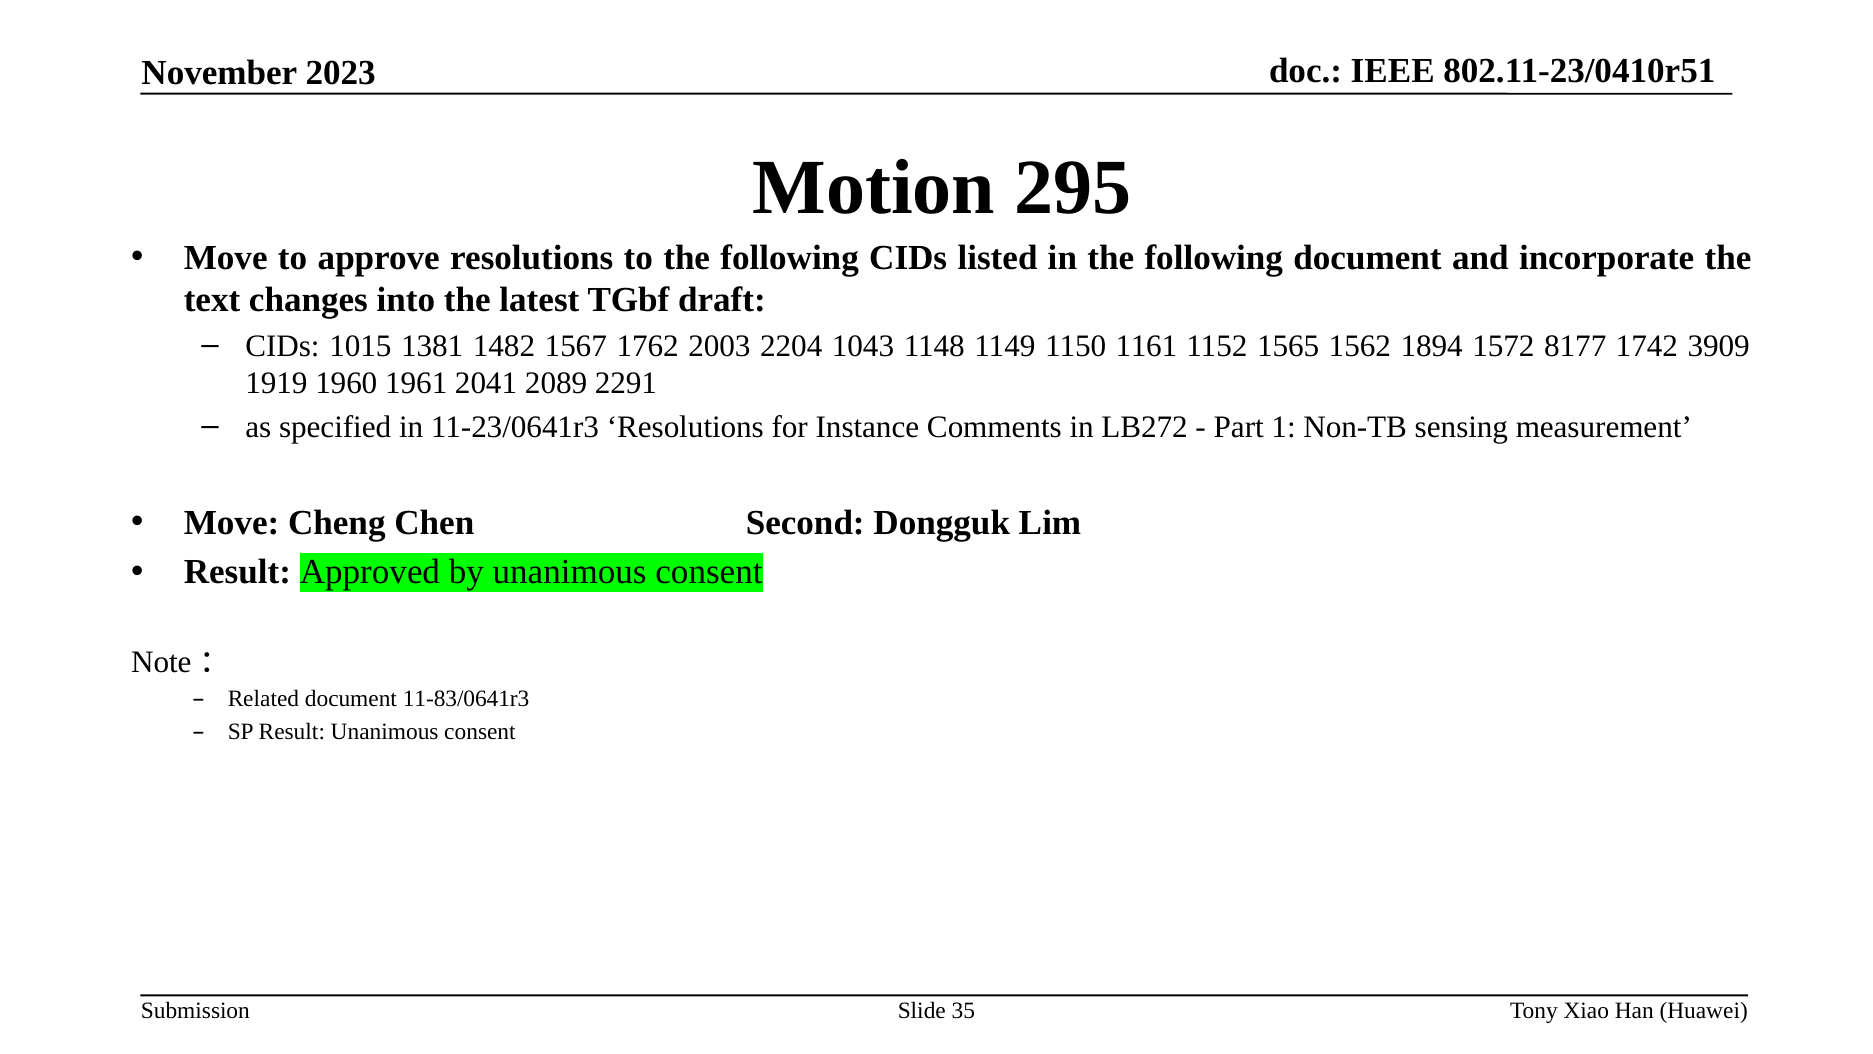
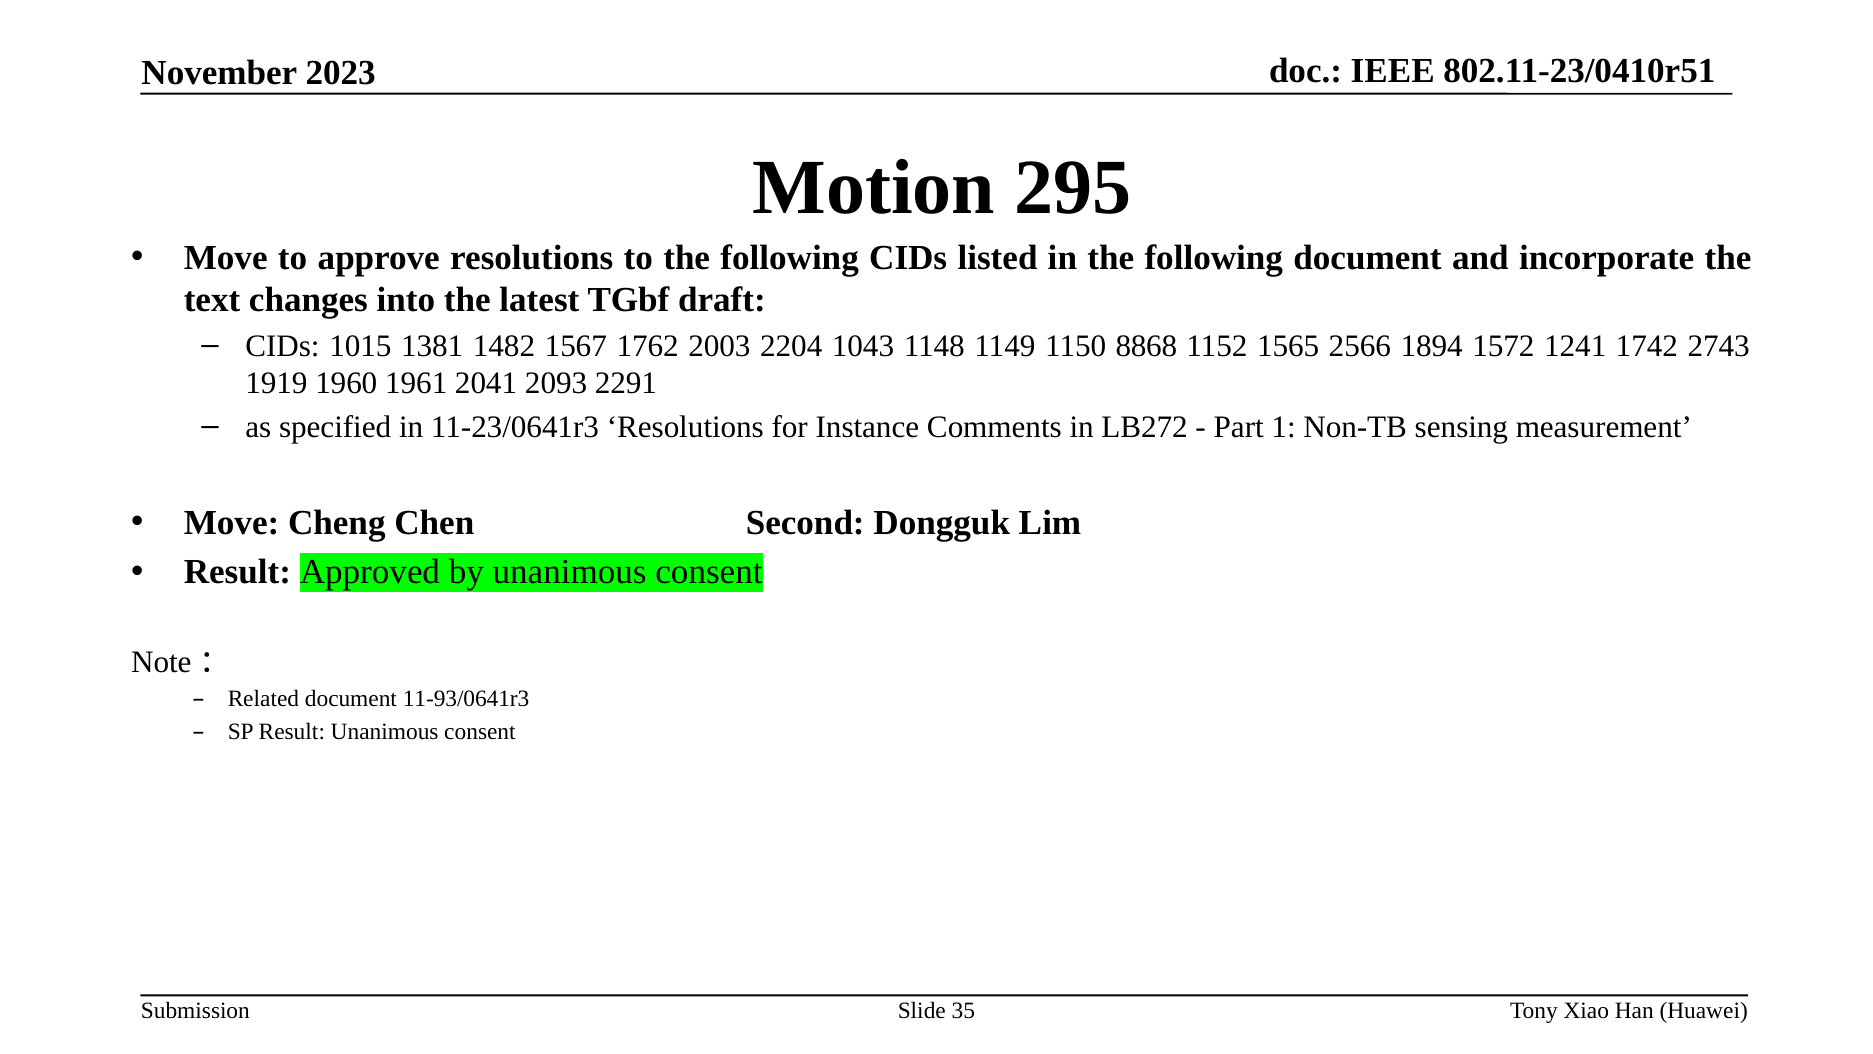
1161: 1161 -> 8868 (1146, 346)
1562: 1562 -> 2566 (1360, 346)
8177: 8177 -> 1241 (1575, 346)
3909: 3909 -> 2743 (1719, 346)
2089: 2089 -> 2093 (556, 383)
11-83/0641r3: 11-83/0641r3 -> 11-93/0641r3 (466, 699)
